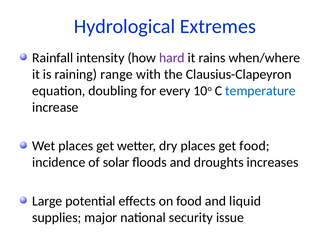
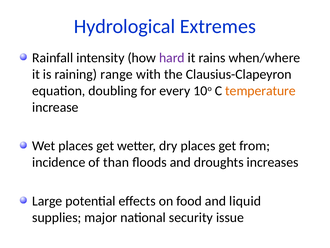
temperature colour: blue -> orange (261, 91)
get food: food -> from (255, 146)
solar: solar -> than (116, 162)
